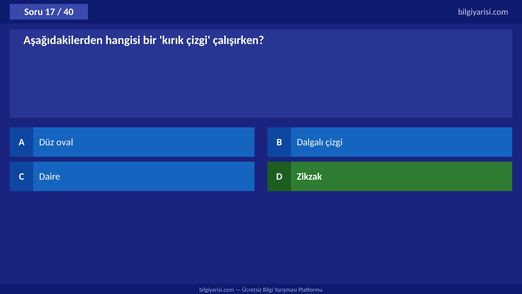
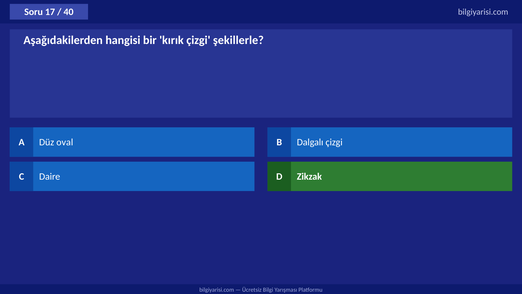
çalışırken: çalışırken -> şekillerle (238, 40)
